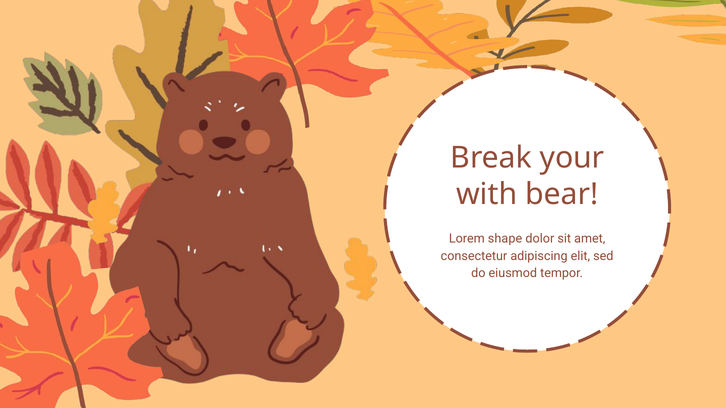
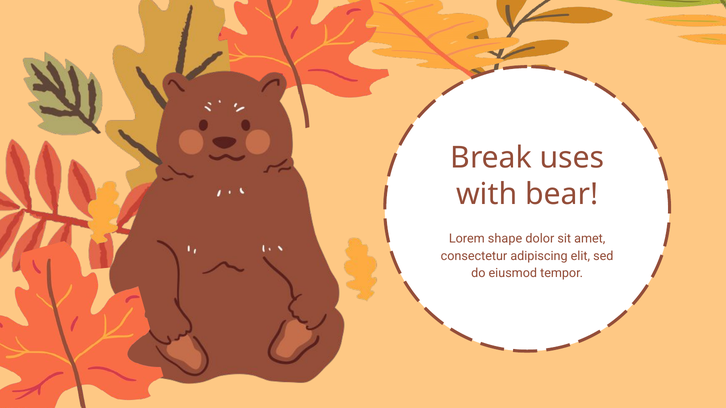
your: your -> uses (572, 158)
